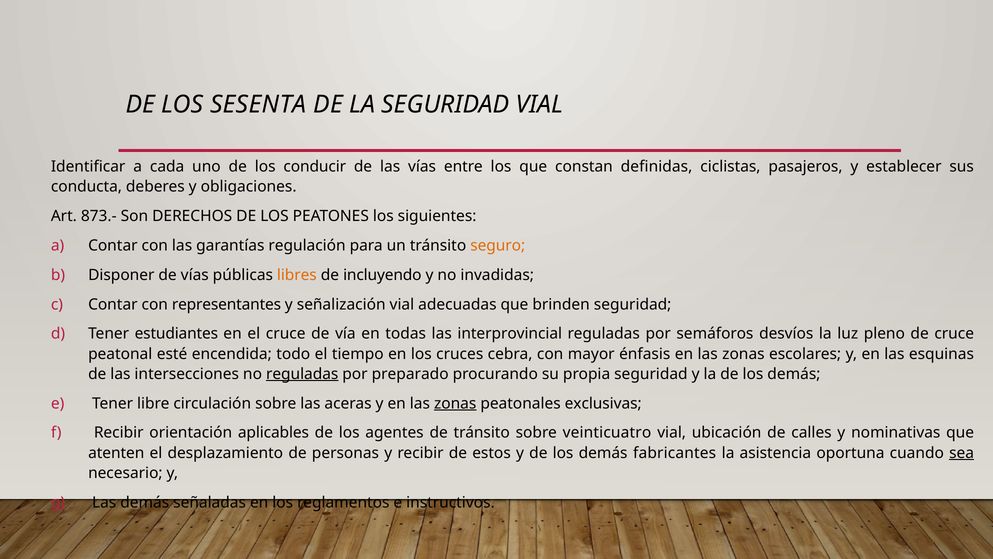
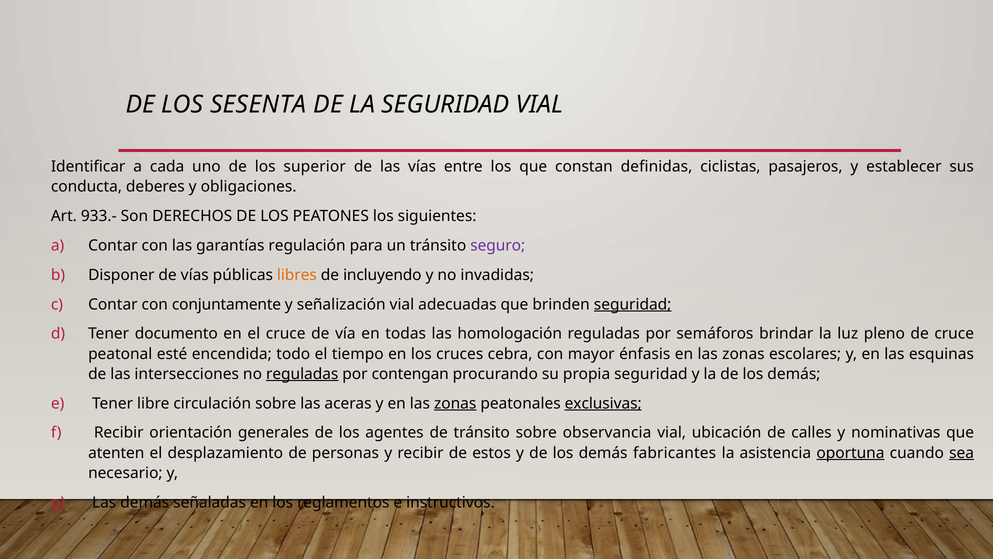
conducir: conducir -> superior (315, 167)
873.-: 873.- -> 933.- (99, 216)
seguro colour: orange -> purple (498, 245)
representantes: representantes -> conjuntamente (227, 304)
seguridad underline: none -> present (633, 304)
estudiantes: estudiantes -> documento (176, 334)
interprovincial: interprovincial -> homologación (510, 334)
desvíos: desvíos -> brindar (786, 334)
preparado: preparado -> contengan (410, 374)
exclusivas underline: none -> present (603, 403)
aplicables: aplicables -> generales (273, 432)
veinticuatro: veinticuatro -> observancia (607, 432)
oportuna underline: none -> present (850, 453)
